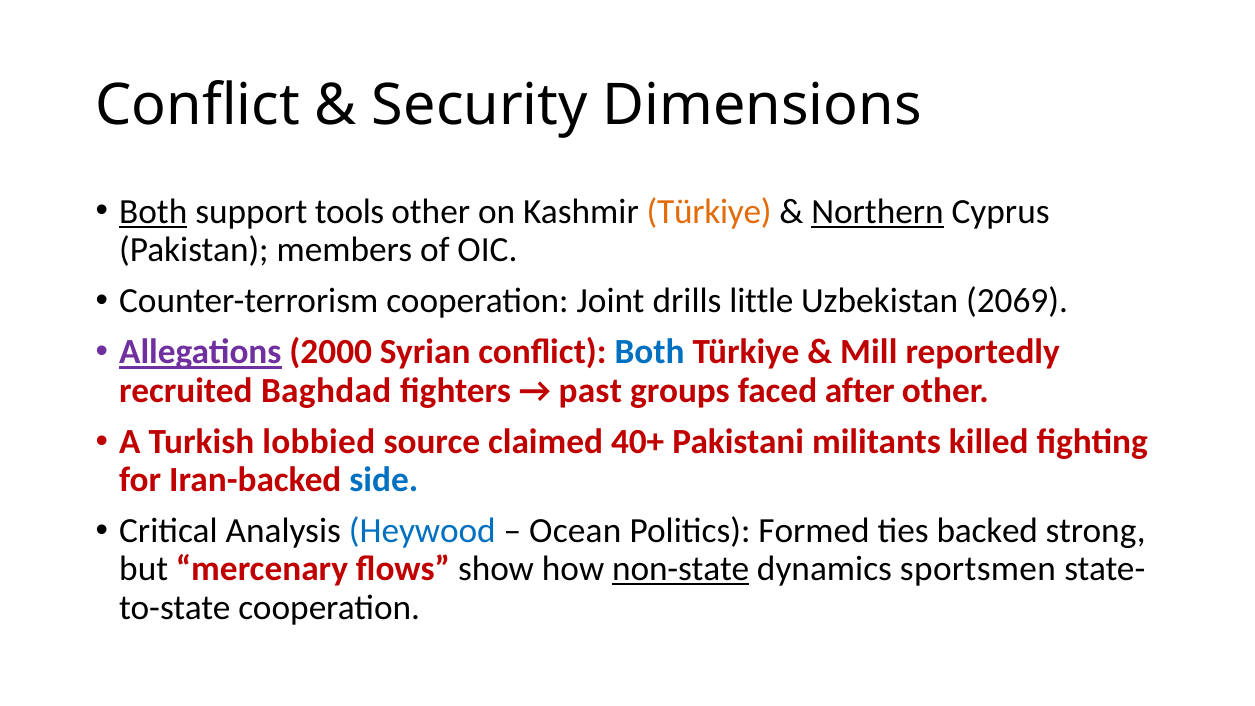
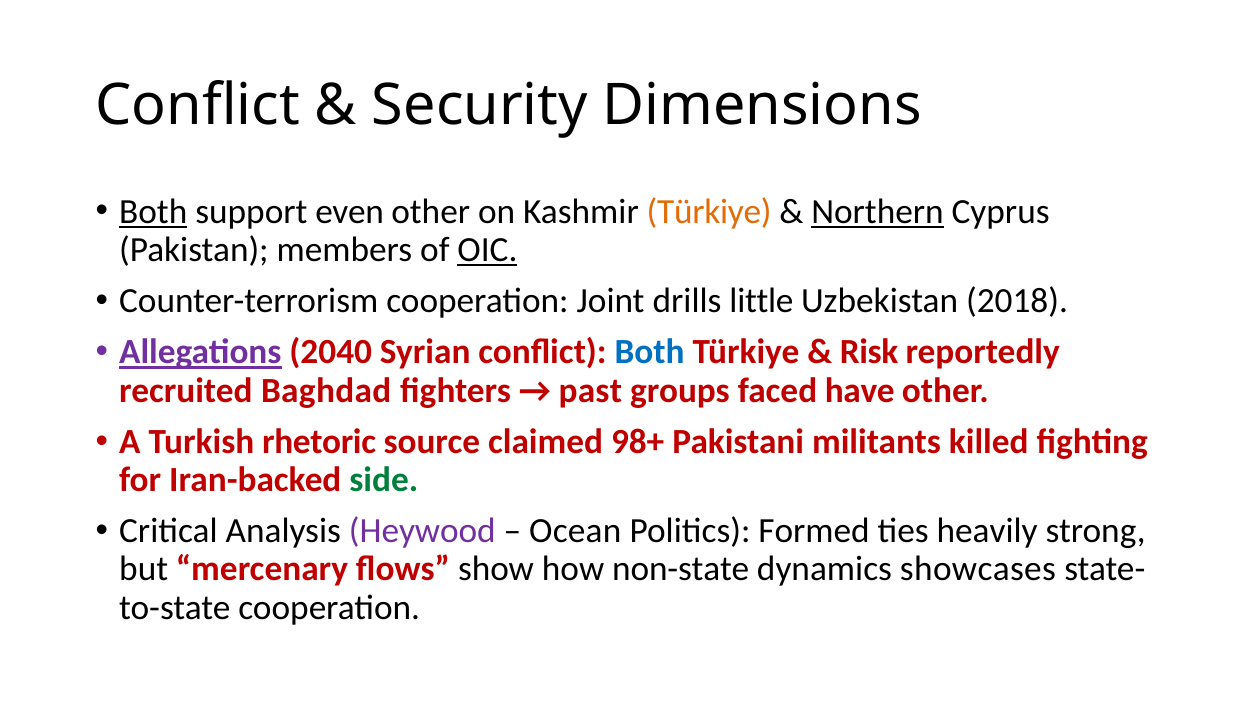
tools: tools -> even (350, 212)
OIC underline: none -> present (487, 250)
2069: 2069 -> 2018 (1017, 301)
2000: 2000 -> 2040 (331, 352)
Mill: Mill -> Risk (869, 352)
after: after -> have (860, 390)
lobbied: lobbied -> rhetoric (319, 442)
40+: 40+ -> 98+ (638, 442)
side colour: blue -> green (384, 480)
Heywood colour: blue -> purple (422, 531)
backed: backed -> heavily (987, 531)
non-state underline: present -> none (681, 569)
sportsmen: sportsmen -> showcases (978, 569)
